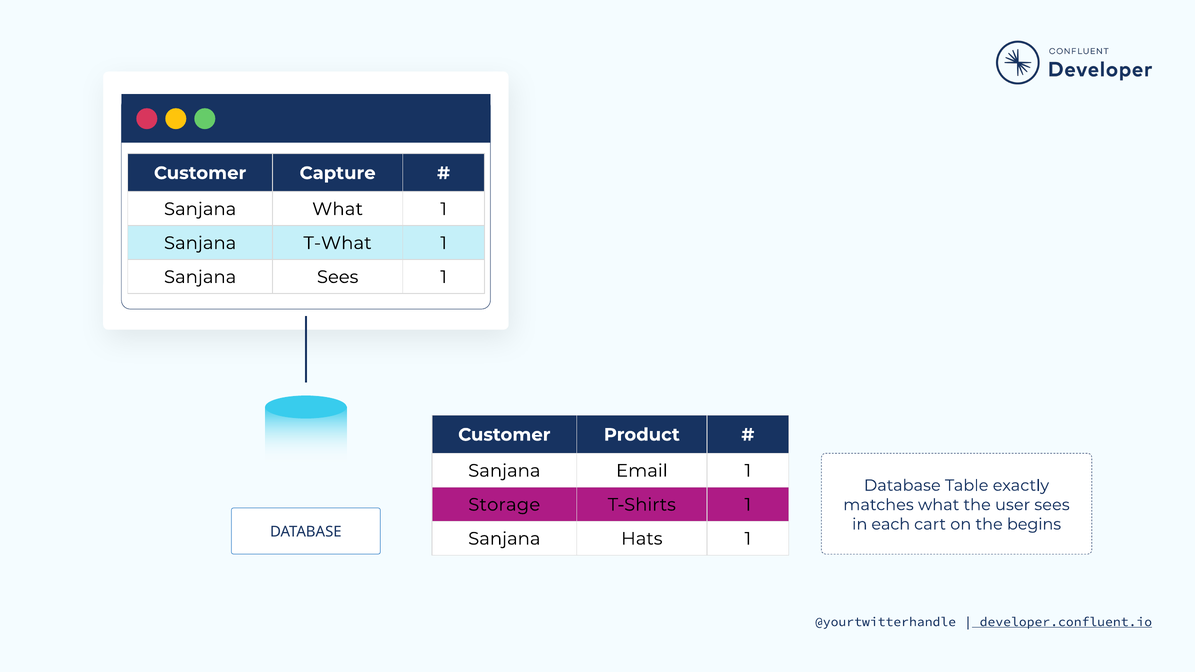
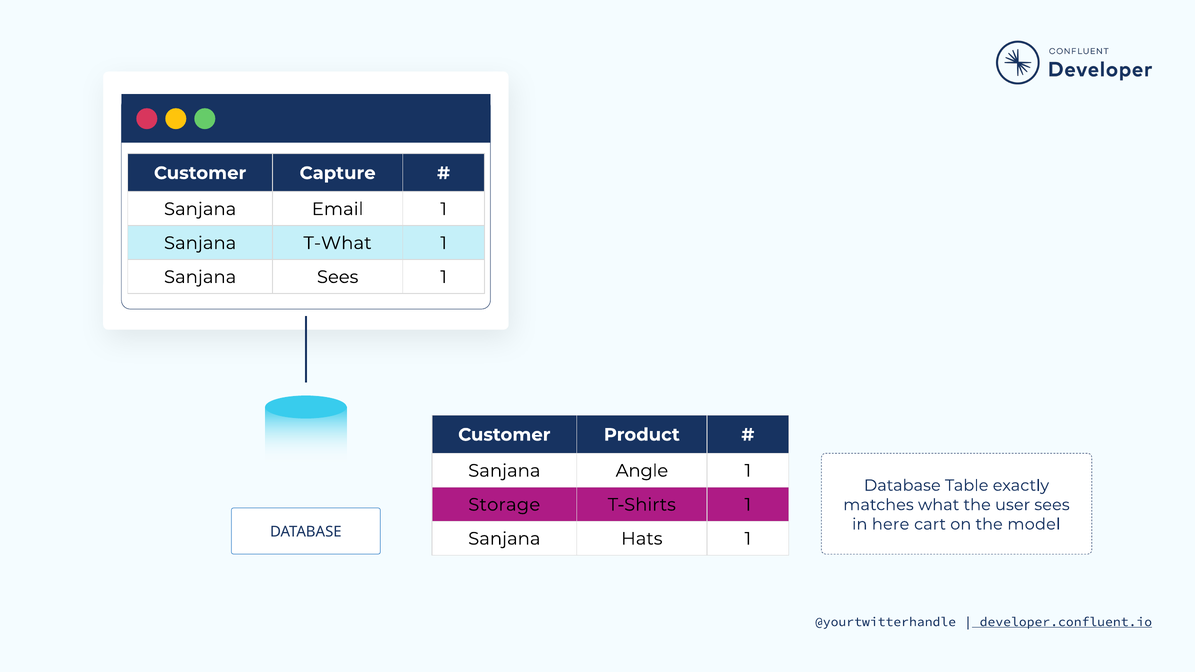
Sanjana What: What -> Email (338, 209)
Email: Email -> Angle (642, 471)
each: each -> here (891, 524)
begins: begins -> model (1034, 524)
